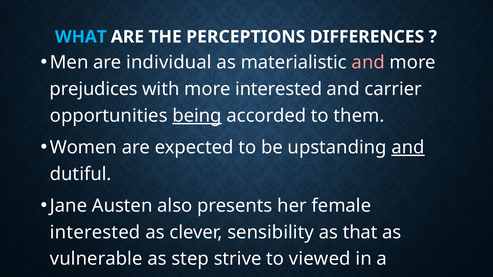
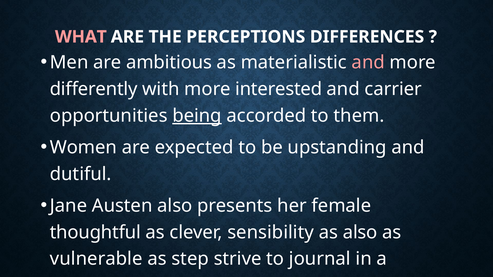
WHAT colour: light blue -> pink (81, 37)
individual: individual -> ambitious (169, 63)
prejudices: prejudices -> differently (94, 89)
and underline: present -> none (408, 148)
interested: interested -> thoughtful (95, 233)
as that: that -> also (360, 233)
viewed: viewed -> journal (320, 259)
